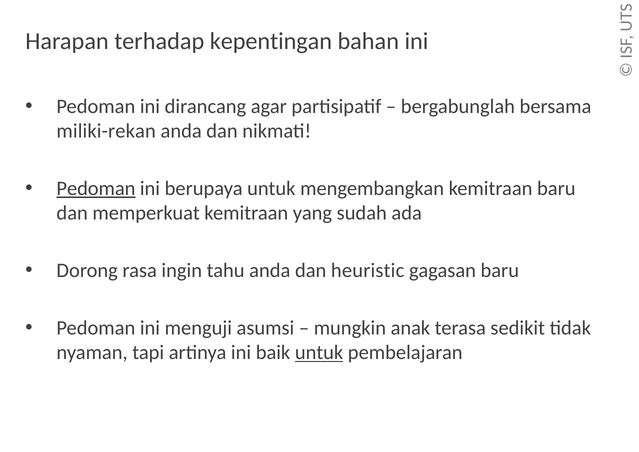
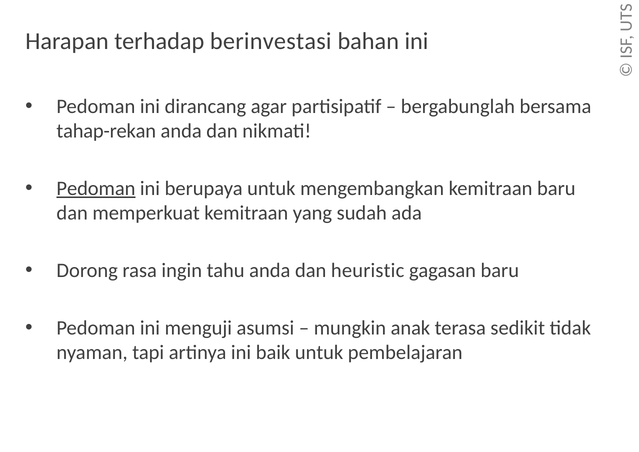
kepentingan: kepentingan -> berinvestasi (271, 41)
miliki-rekan: miliki-rekan -> tahap-rekan (106, 131)
untuk underline: present -> none (319, 353)
